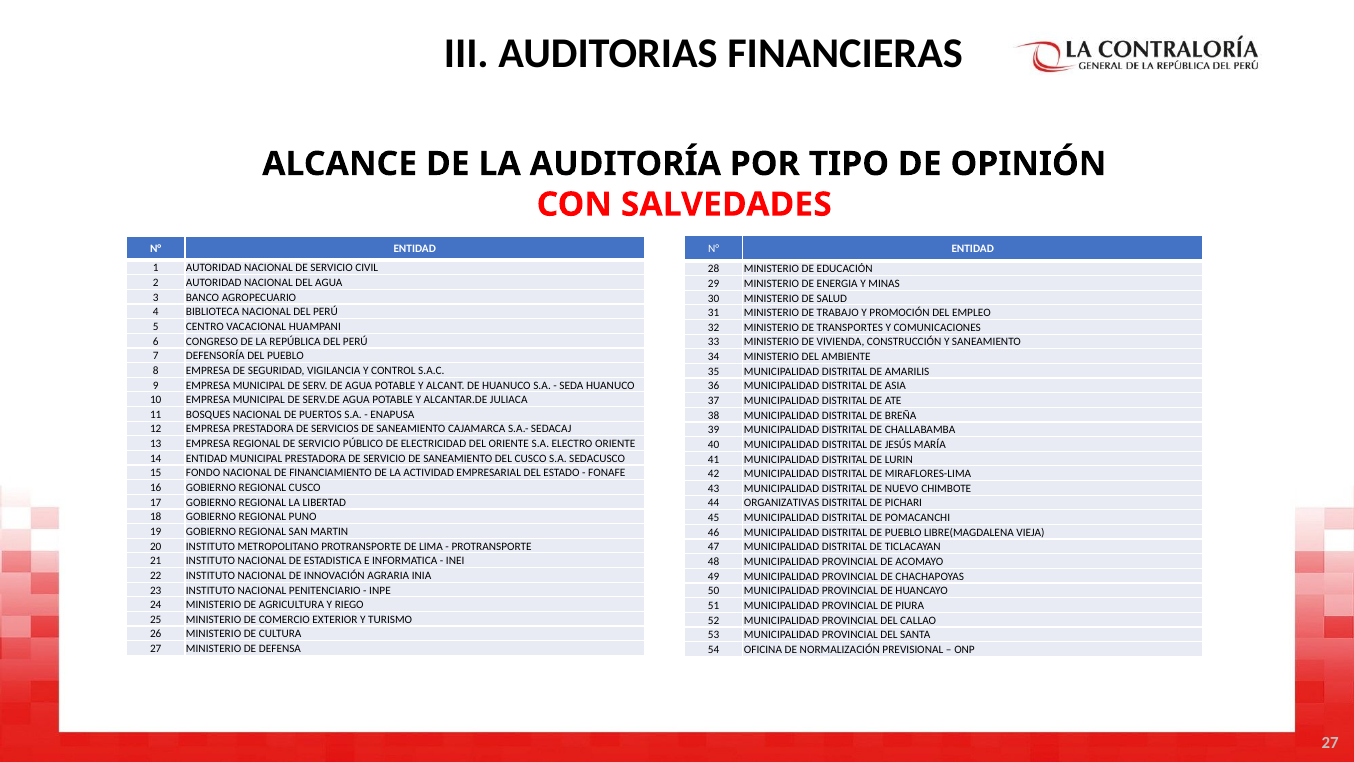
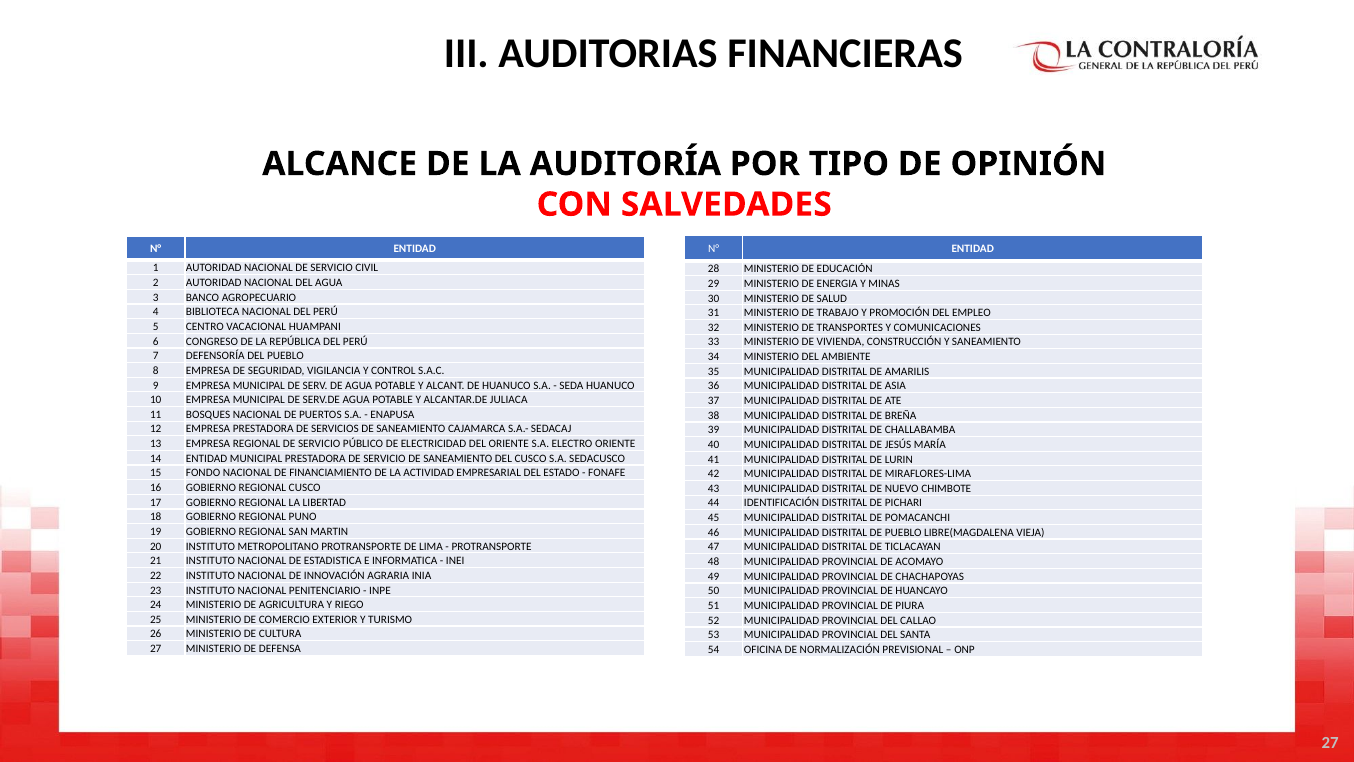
ORGANIZATIVAS: ORGANIZATIVAS -> IDENTIFICACIÓN (782, 503)
